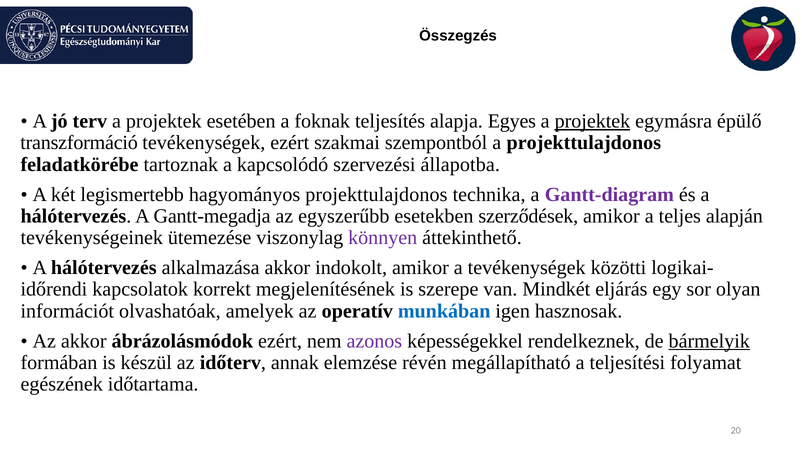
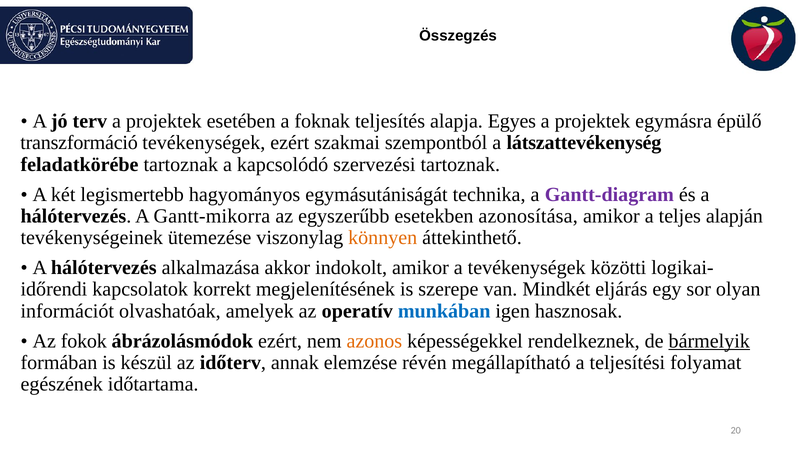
projektek underline: present -> none (592, 121)
a projekttulajdonos: projekttulajdonos -> látszattevékenység (584, 143)
szervezési állapotba: állapotba -> tartoznak (460, 164)
hagyományos projekttulajdonos: projekttulajdonos -> egymásutániságát (376, 194)
Gantt-megadja: Gantt-megadja -> Gantt-mikorra (212, 216)
szerződések: szerződések -> azonosítása (528, 216)
könnyen colour: purple -> orange (383, 238)
Az akkor: akkor -> fokok (84, 341)
azonos colour: purple -> orange (374, 341)
